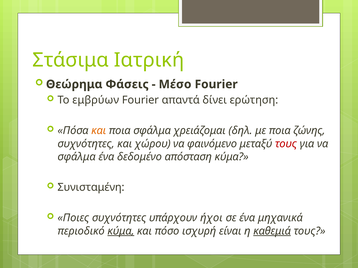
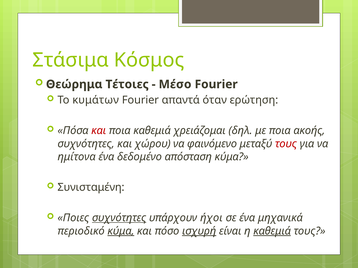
Ιατρική: Ιατρική -> Κόσμος (149, 60)
Φάσεις: Φάσεις -> Τέτοιες (127, 84)
εμβρύων: εμβρύων -> κυμάτων (96, 100)
δίνει: δίνει -> όταν (215, 100)
και colour: orange -> red (99, 131)
ποια σφάλμα: σφάλμα -> καθεμιά (152, 131)
ζώνης: ζώνης -> ακοής (309, 131)
σφάλμα: σφάλμα -> ημίτονα (77, 157)
συχνότητες underline: none -> present (119, 218)
ισχυρή underline: none -> present (199, 231)
